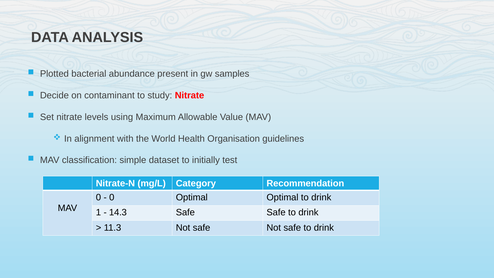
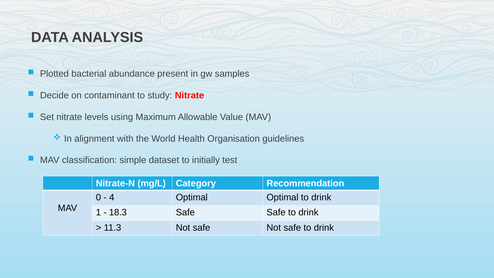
0: 0 -> 4 (112, 197)
14.3: 14.3 -> 18.3 (118, 213)
